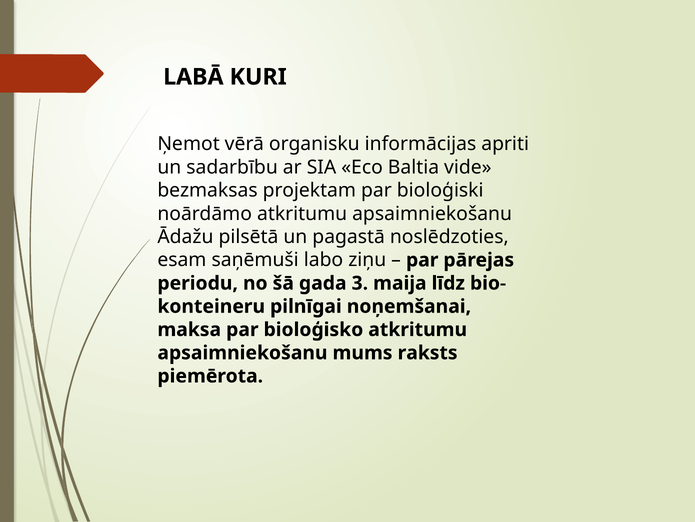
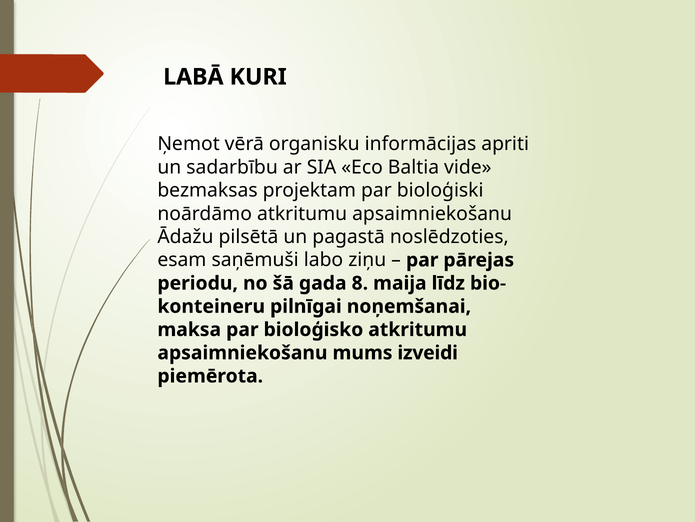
3: 3 -> 8 (360, 283)
raksts: raksts -> izveidi (428, 352)
